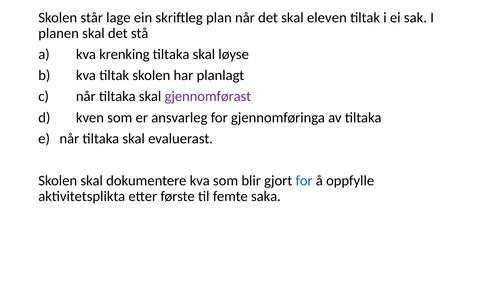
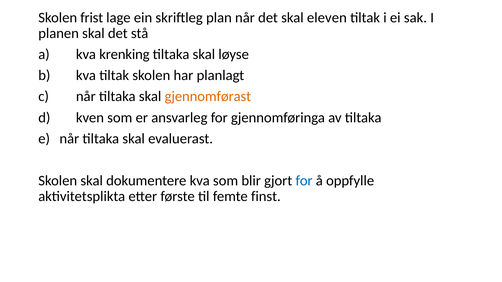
står: står -> frist (92, 18)
gjennomførast colour: purple -> orange (208, 97)
saka: saka -> finst (266, 197)
